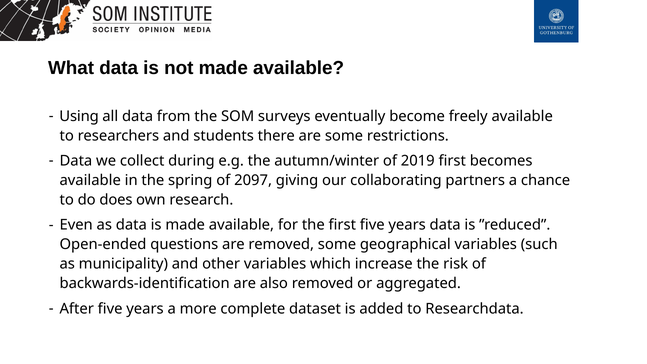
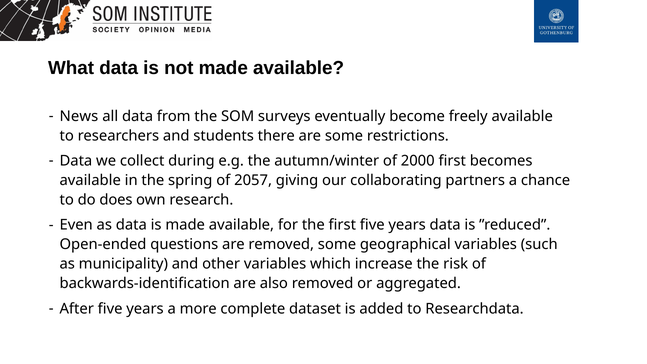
Using: Using -> News (79, 116)
2019: 2019 -> 2000 (418, 161)
2097: 2097 -> 2057 (253, 180)
